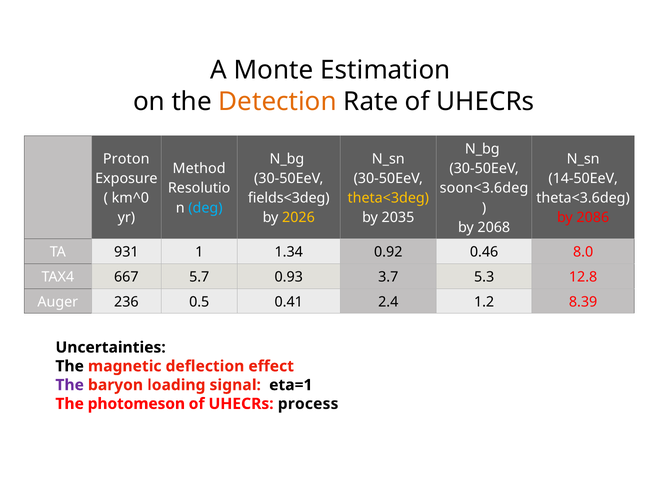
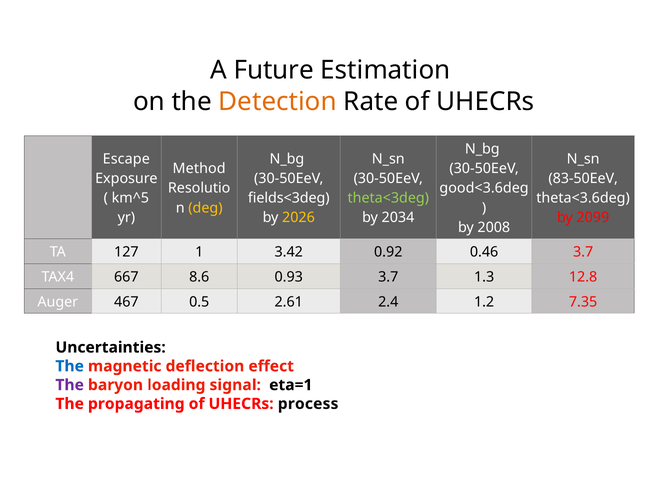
Monte: Monte -> Future (274, 70)
Proton: Proton -> Escape (126, 159)
14-50EeV: 14-50EeV -> 83-50EeV (583, 178)
soon<3.6deg: soon<3.6deg -> good<3.6deg (484, 188)
km^0: km^0 -> km^5 (130, 198)
theta<3deg colour: yellow -> light green (388, 198)
deg colour: light blue -> yellow (205, 207)
2035: 2035 -> 2034 (398, 217)
2086: 2086 -> 2099 (593, 217)
2068: 2068 -> 2008 (494, 227)
931: 931 -> 127 (126, 252)
1.34: 1.34 -> 3.42 (289, 252)
0.46 8.0: 8.0 -> 3.7 (583, 252)
5.7: 5.7 -> 8.6 (199, 277)
5.3: 5.3 -> 1.3 (484, 277)
236: 236 -> 467 (126, 301)
0.41: 0.41 -> 2.61 (289, 301)
8.39: 8.39 -> 7.35 (583, 301)
The colour: black -> blue (70, 366)
photomeson: photomeson -> propagating (136, 403)
